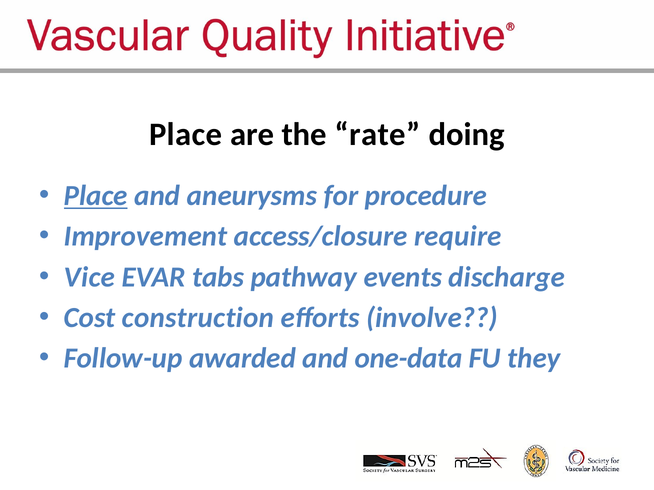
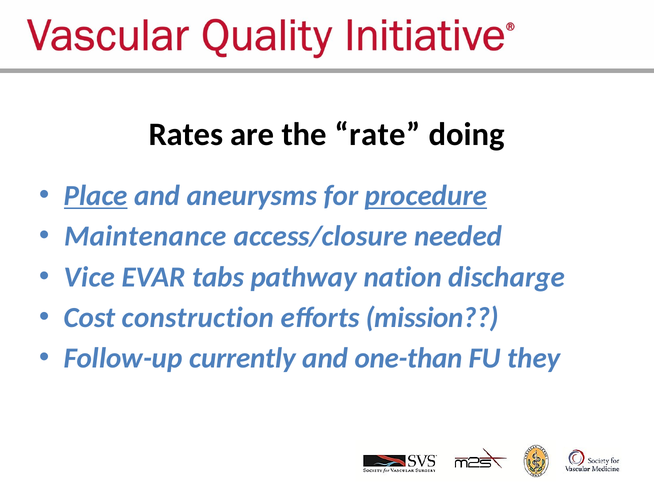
Place: Place -> Rates (186, 135)
procedure underline: none -> present (426, 196)
Improvement: Improvement -> Maintenance (145, 237)
require: require -> needed (458, 237)
events: events -> nation (403, 277)
involve: involve -> mission (432, 318)
awarded: awarded -> currently (243, 359)
one-data: one-data -> one-than (409, 359)
